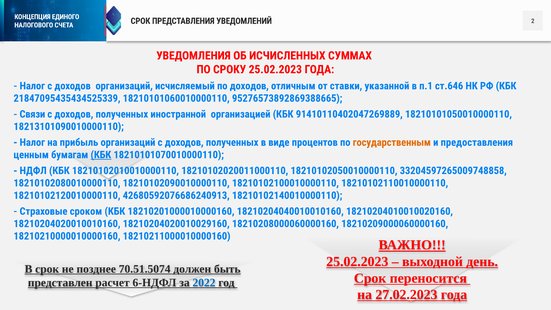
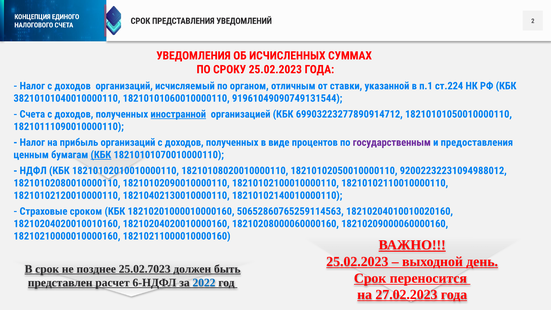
по доходов: доходов -> органом (249, 86)
ст.646: ст.646 -> ст.224 (449, 86)
21847095435434525339: 21847095435434525339 -> 38210101040010000110 (67, 98)
95276573892869388665: 95276573892869388665 -> 91961049090749131544 (287, 98)
Связи: Связи -> Счета (32, 114)
иностранной underline: none -> present (178, 114)
91410110402047269889: 91410110402047269889 -> 69903223277890914712 (349, 114)
18213101090010000110: 18213101090010000110 -> 18210111090010000110 (69, 127)
государственным colour: orange -> purple (392, 142)
18210102020011000110: 18210102020011000110 -> 18210108020010000110 (235, 171)
33204597265009748858: 33204597265009748858 -> 92002232231094988012 (453, 171)
42680592076686240913: 42680592076686240913 -> 18210402130010000110 (176, 195)
18210204040010010160: 18210204040010010160 -> 50652860765259114563 (290, 211)
18210204020010029160: 18210204020010029160 -> 18210204020010000160 (176, 224)
70.51.5074: 70.51.5074 -> 25.02.7023 (145, 269)
